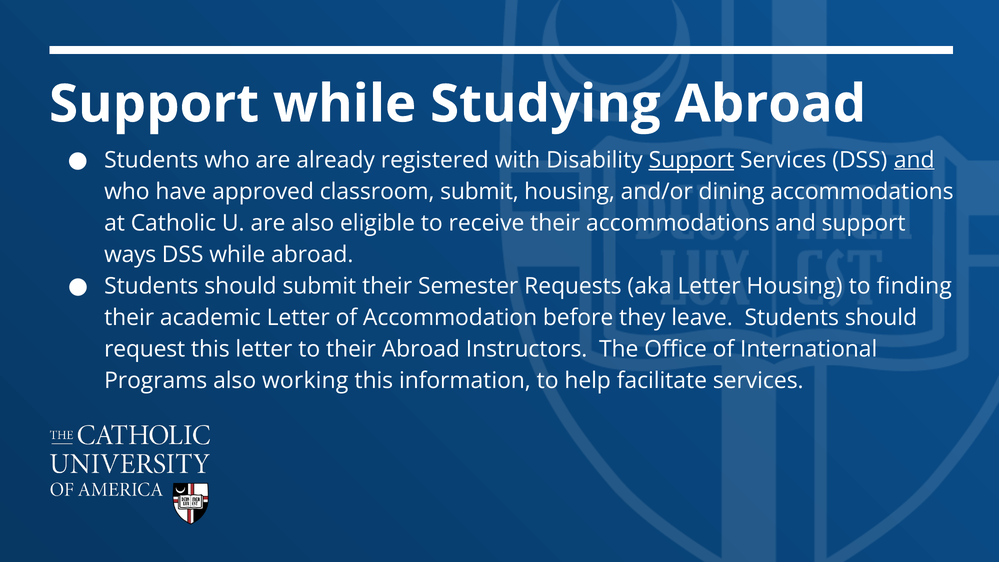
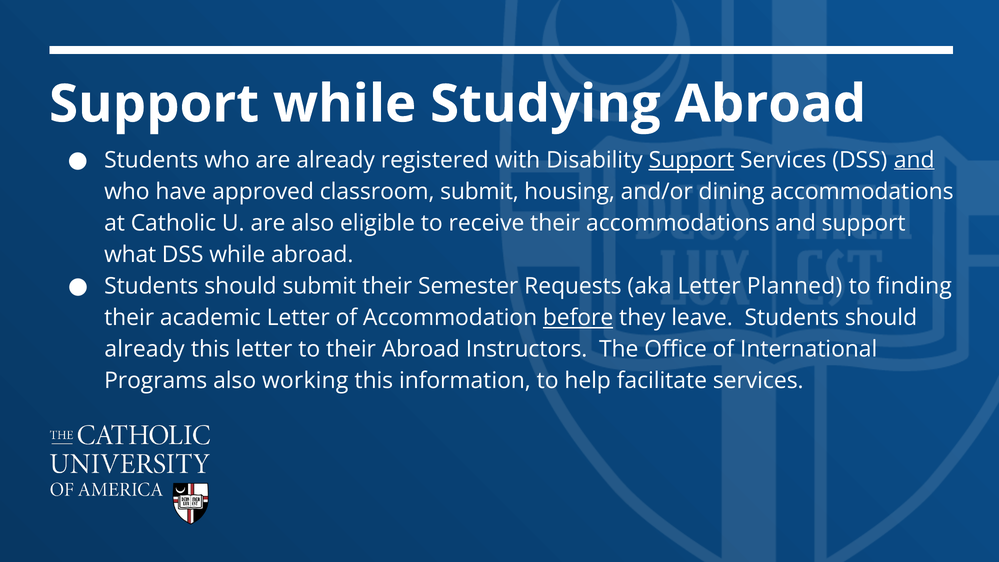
ways: ways -> what (130, 255)
Letter Housing: Housing -> Planned (795, 286)
before underline: none -> present (578, 318)
request: request -> already (145, 349)
